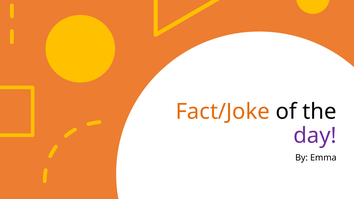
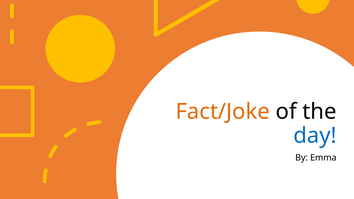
day colour: purple -> blue (315, 136)
